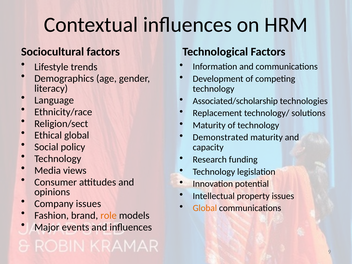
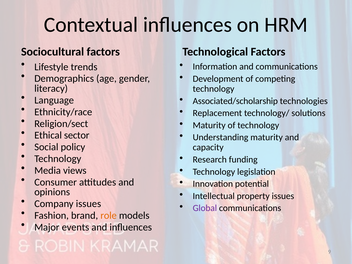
Ethical global: global -> sector (77, 135)
Demonstrated: Demonstrated -> Understanding (221, 137)
Global colour: orange -> purple (205, 208)
